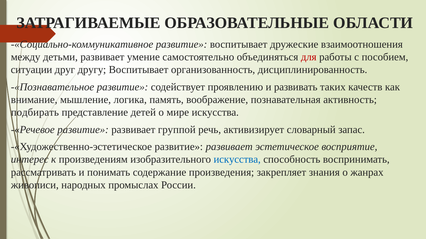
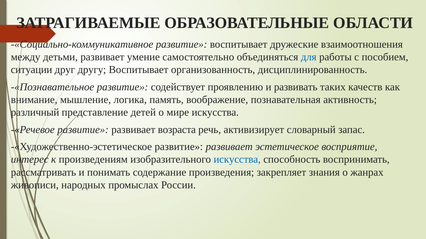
для colour: red -> blue (309, 57)
подбирать: подбирать -> различный (35, 113)
группой: группой -> возраста (177, 130)
